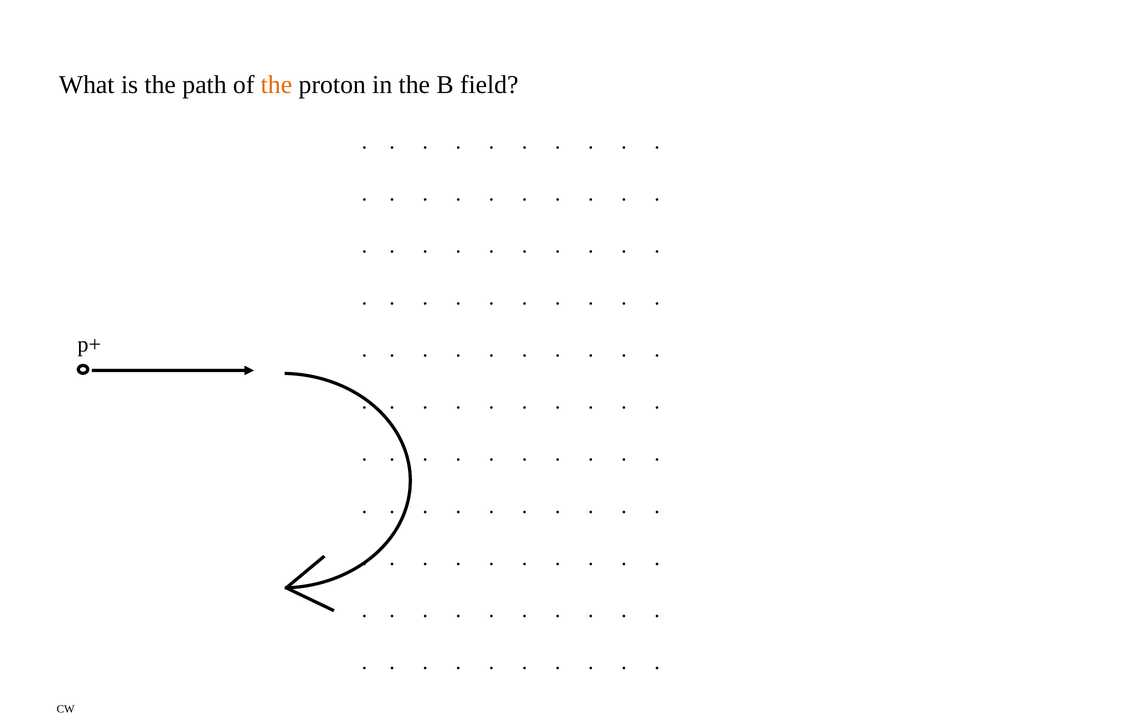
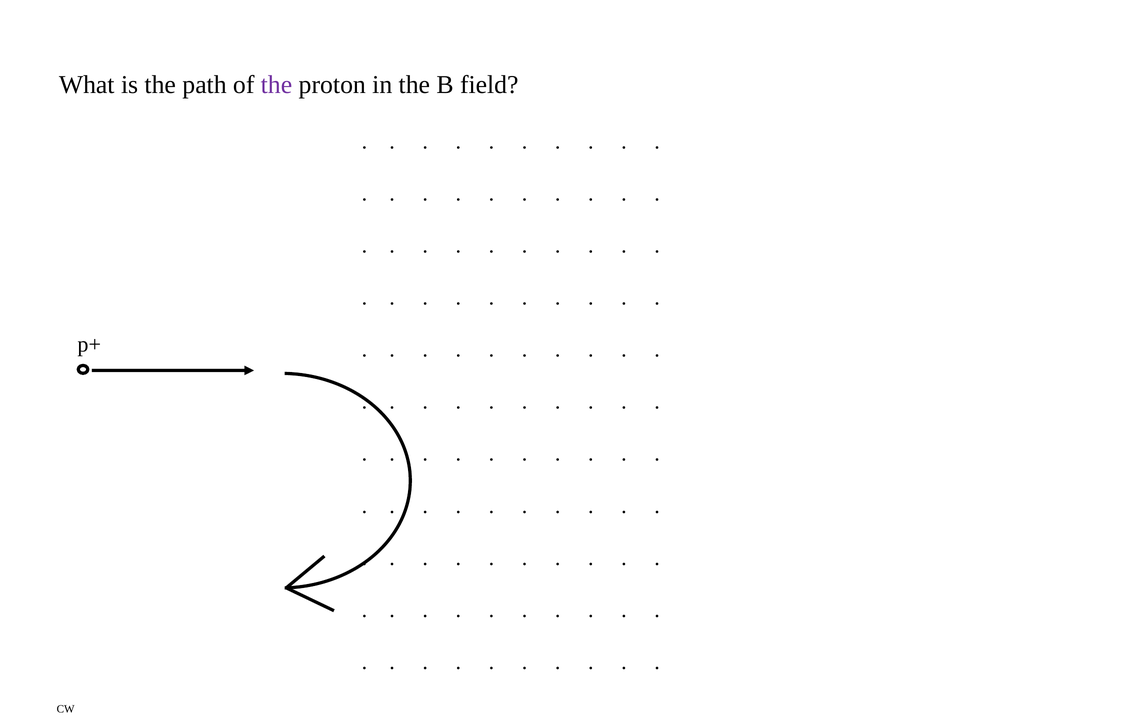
the colour: orange -> purple (276, 85)
